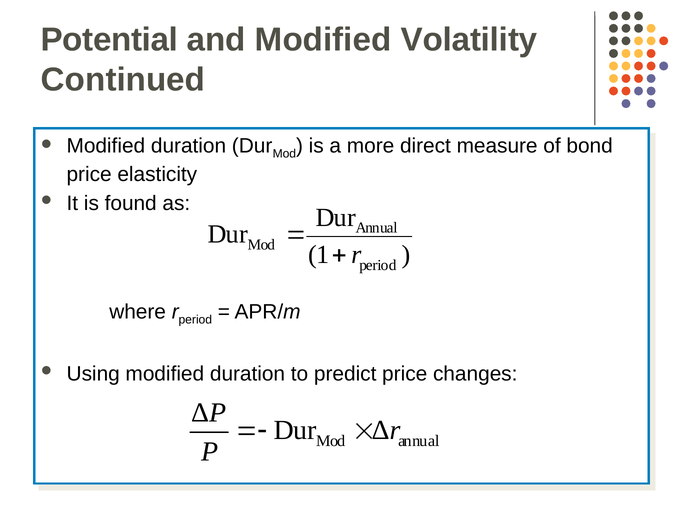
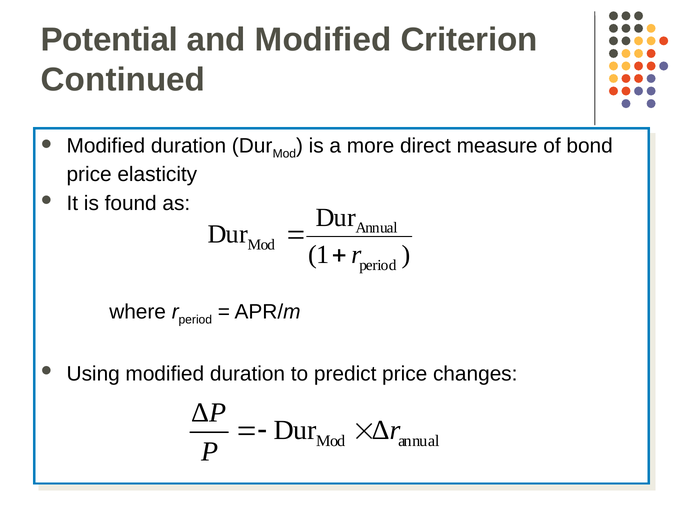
Volatility: Volatility -> Criterion (469, 40)
